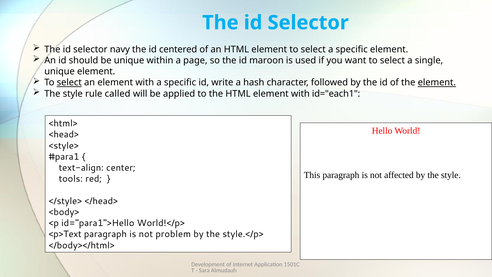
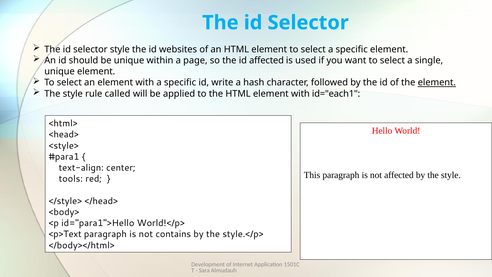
selector navy: navy -> style (120, 49)
centered: centered -> websites (178, 49)
id maroon: maroon -> affected (266, 60)
select underline: present -> none (69, 83)
problem: problem -> contains (173, 234)
